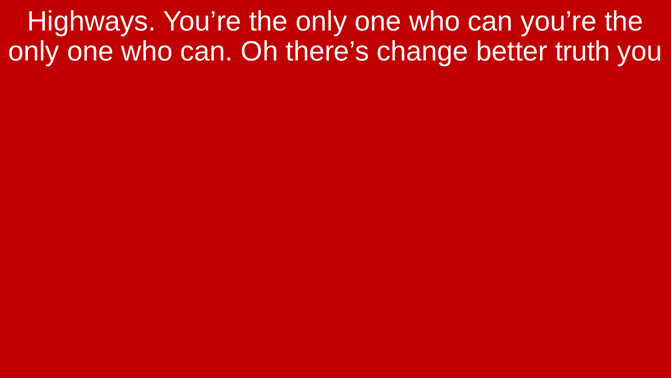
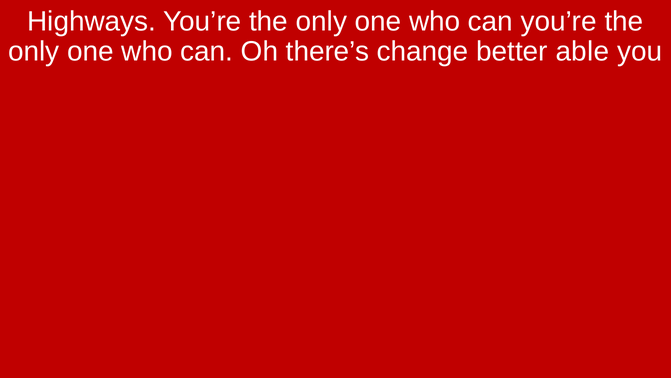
truth: truth -> able (582, 52)
